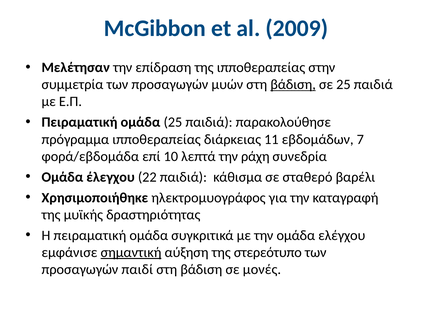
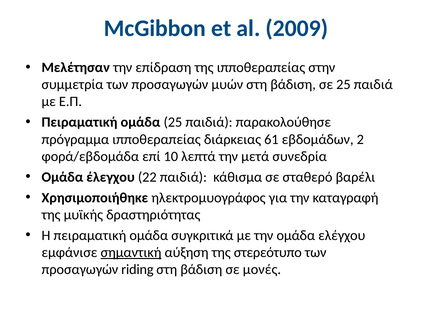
βάδιση underline: present -> none (293, 84)
11: 11 -> 61 (271, 139)
7: 7 -> 2 (360, 139)
ράχη: ράχη -> μετά (255, 156)
παιδί: παιδί -> riding (137, 269)
